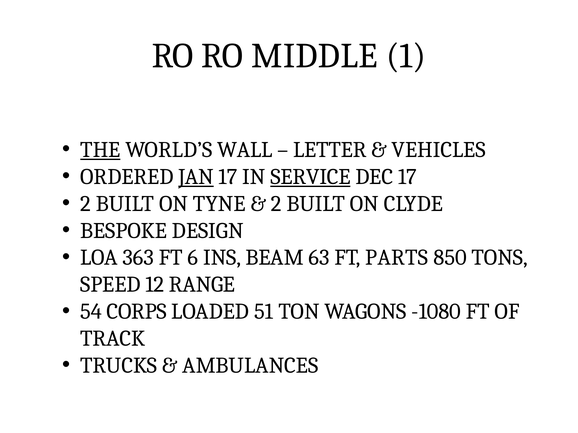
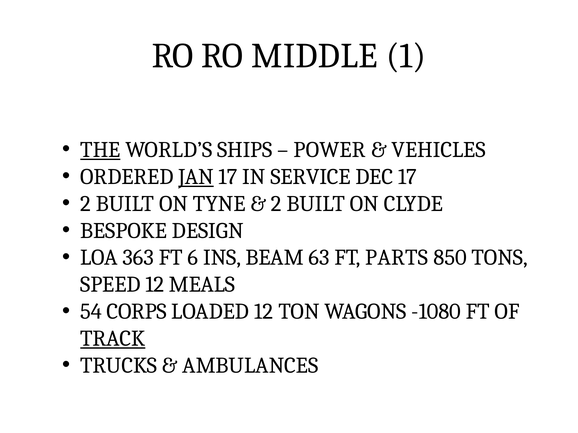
WALL: WALL -> SHIPS (245, 150)
LETTER: LETTER -> POWER (330, 150)
SERVICE underline: present -> none (310, 177)
RANGE: RANGE -> MEALS (202, 285)
LOADED 51: 51 -> 12 (264, 312)
TRACK underline: none -> present (113, 339)
